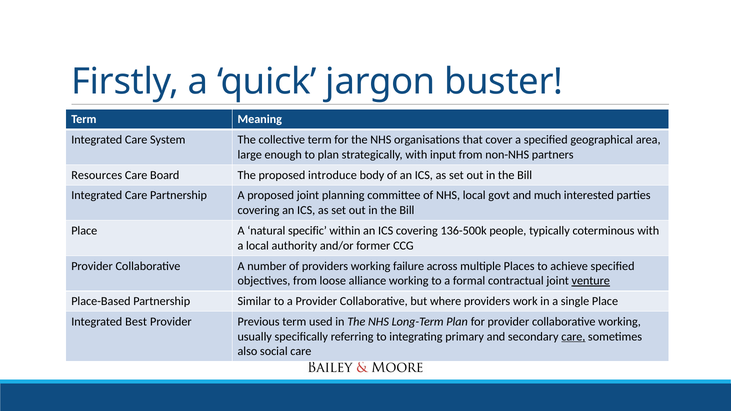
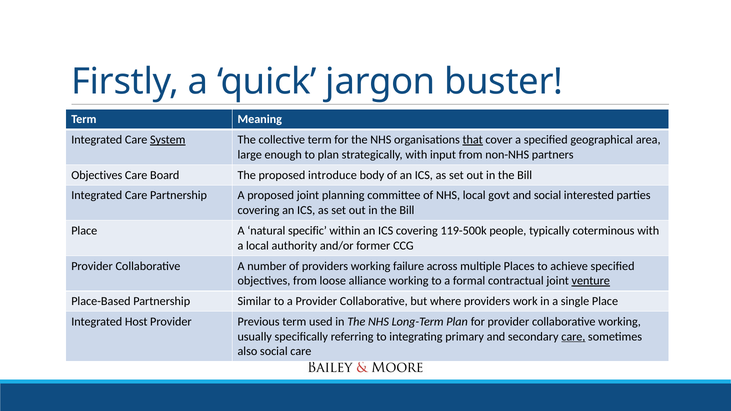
System underline: none -> present (168, 140)
that underline: none -> present (473, 140)
Resources: Resources -> Objectives (97, 175)
and much: much -> social (548, 196)
136-500k: 136-500k -> 119-500k (464, 231)
Best: Best -> Host (136, 322)
